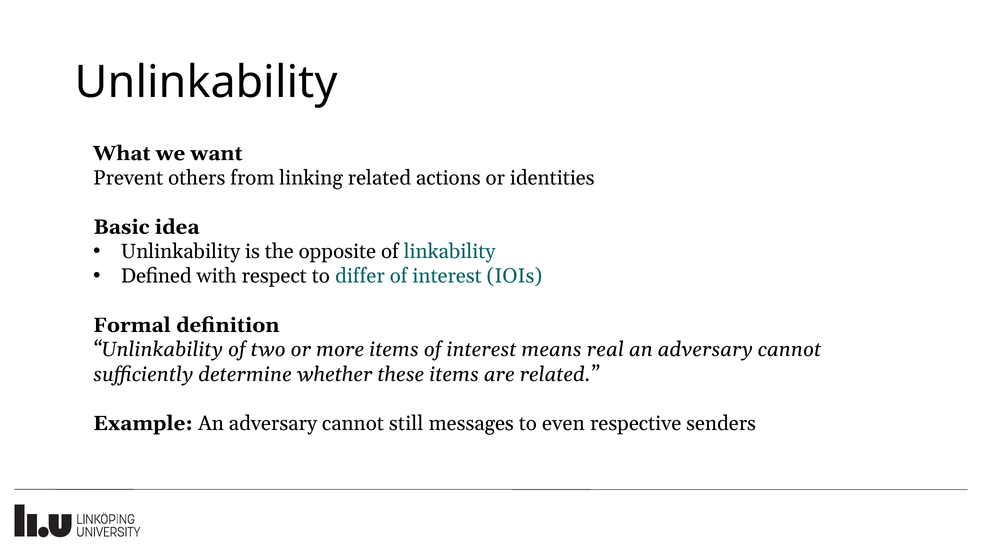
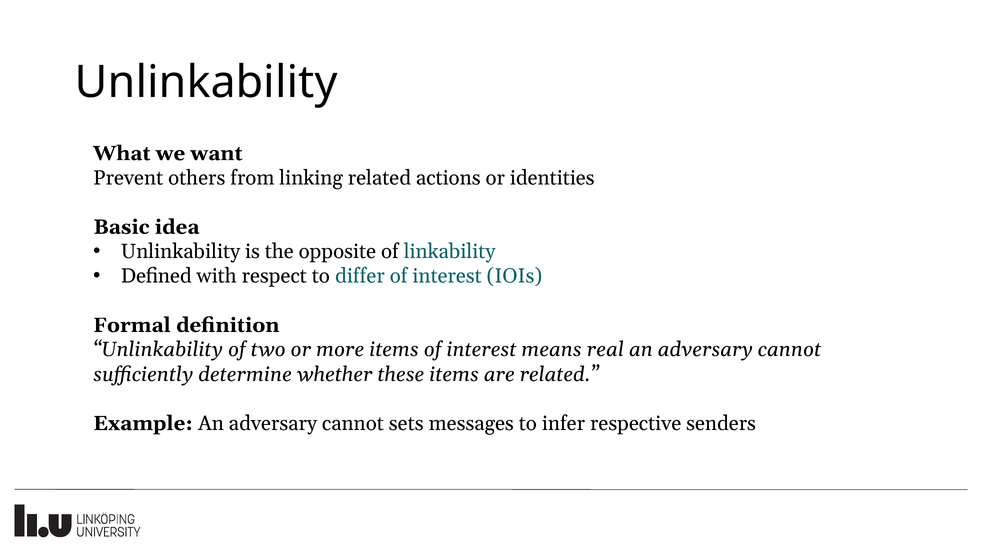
still: still -> sets (406, 424)
even: even -> infer (563, 424)
